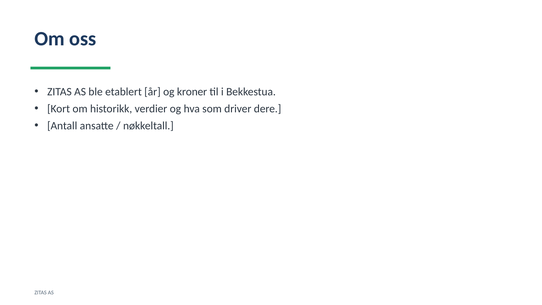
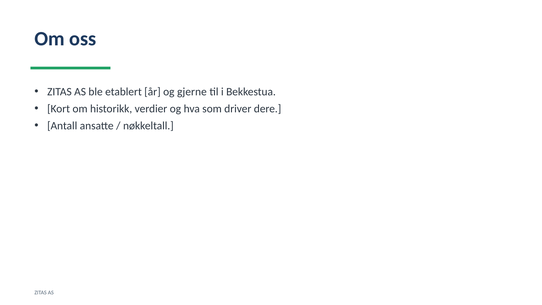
kroner: kroner -> gjerne (192, 92)
